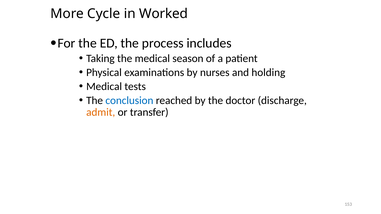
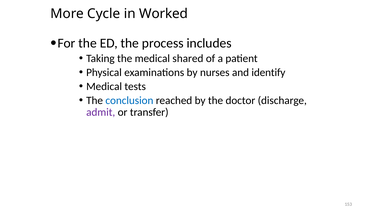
season: season -> shared (188, 59)
holding: holding -> identify (268, 73)
admit colour: orange -> purple (101, 112)
